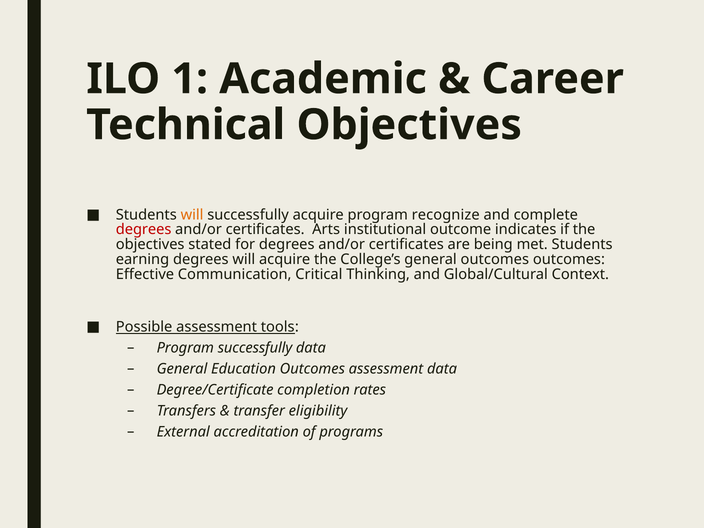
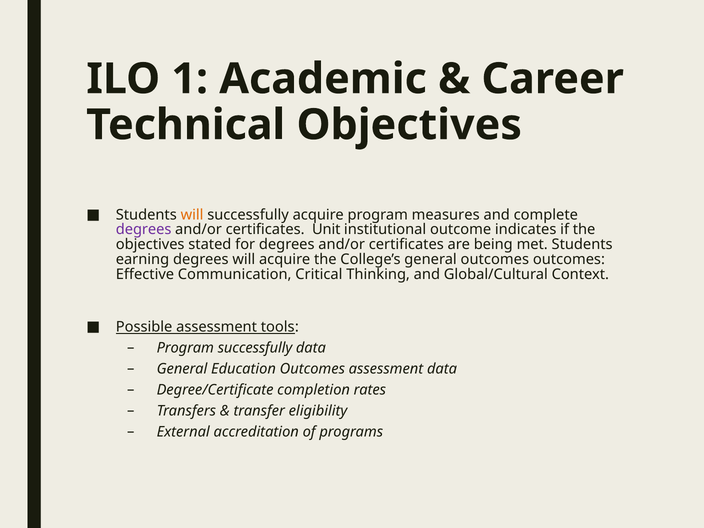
recognize: recognize -> measures (446, 215)
degrees colour: red -> purple (144, 230)
Arts: Arts -> Unit (326, 230)
